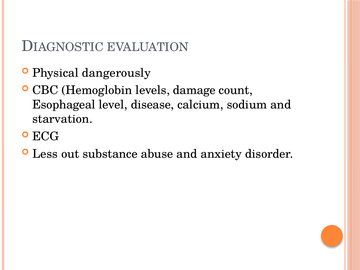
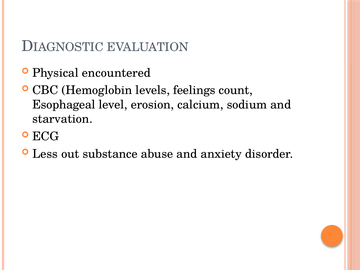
dangerously: dangerously -> encountered (116, 73)
damage: damage -> feelings (194, 90)
disease: disease -> erosion (152, 105)
